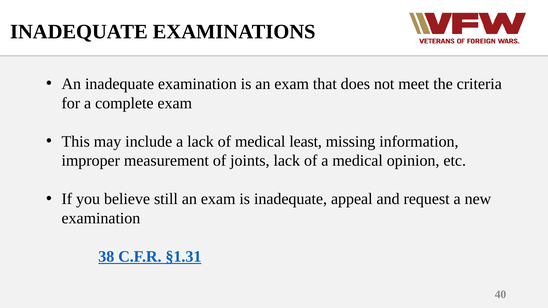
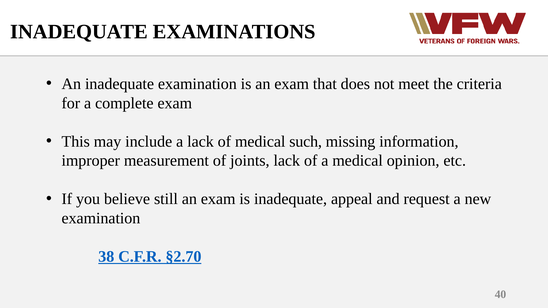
least: least -> such (306, 142)
§1.31: §1.31 -> §2.70 (183, 257)
